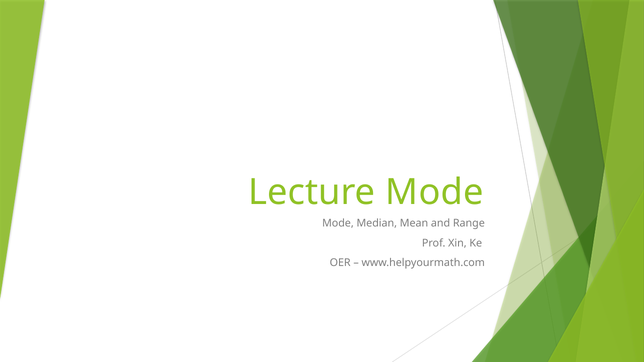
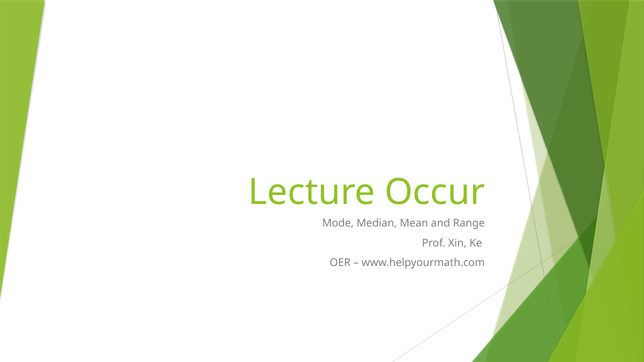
Lecture Mode: Mode -> Occur (435, 192)
